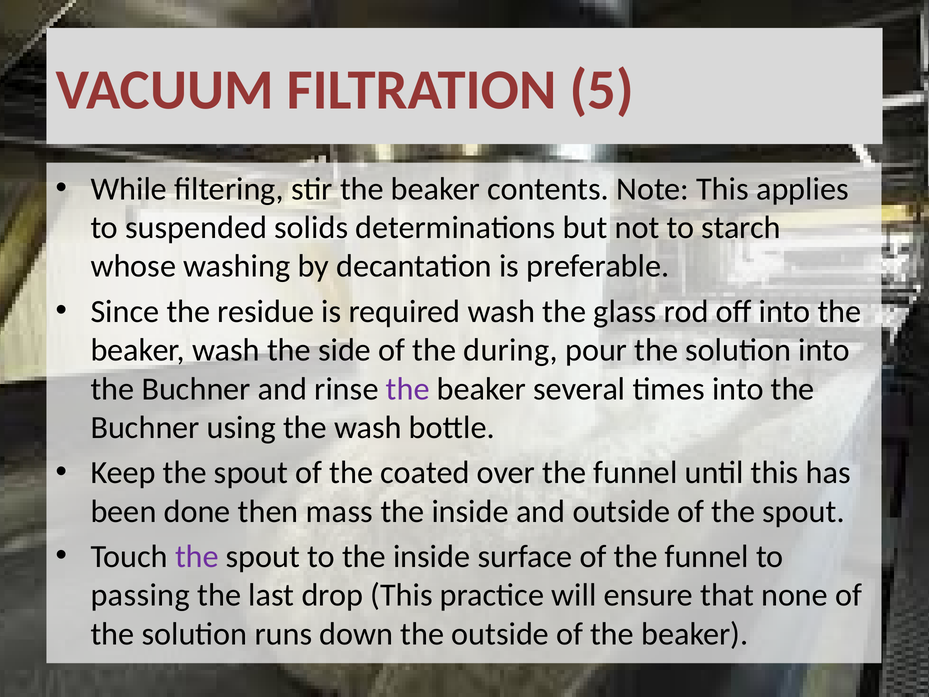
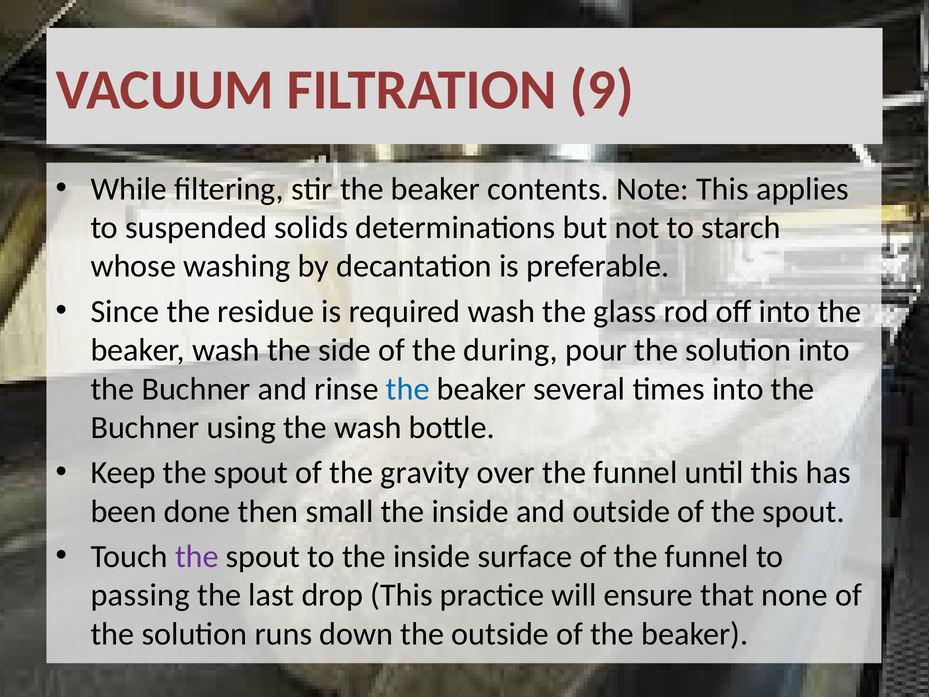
5: 5 -> 9 (602, 90)
the colour: purple -> blue (408, 389)
coated: coated -> gravity (425, 473)
mass: mass -> small (340, 511)
